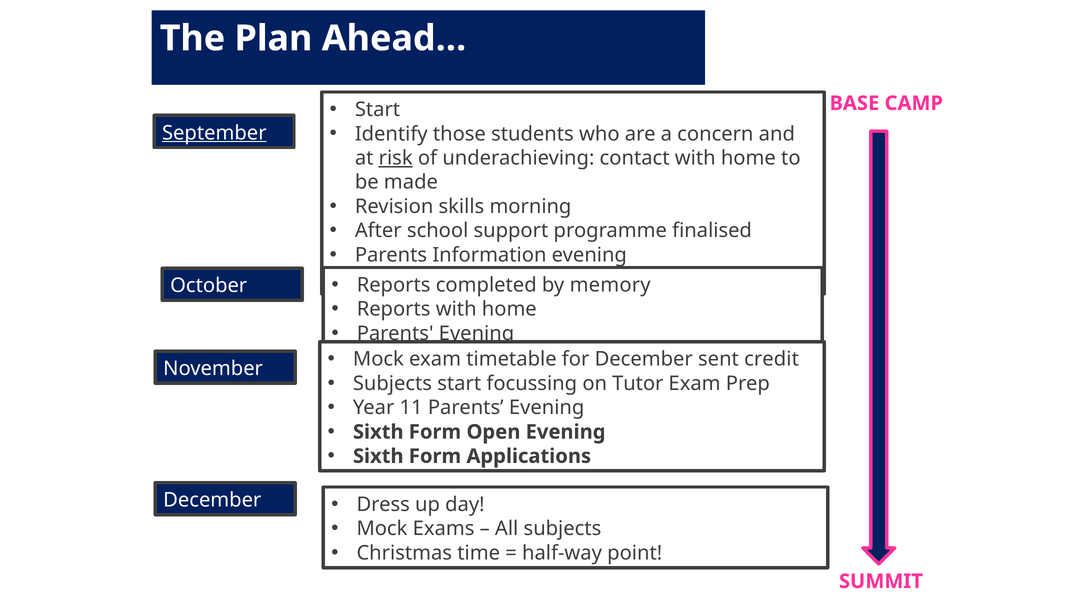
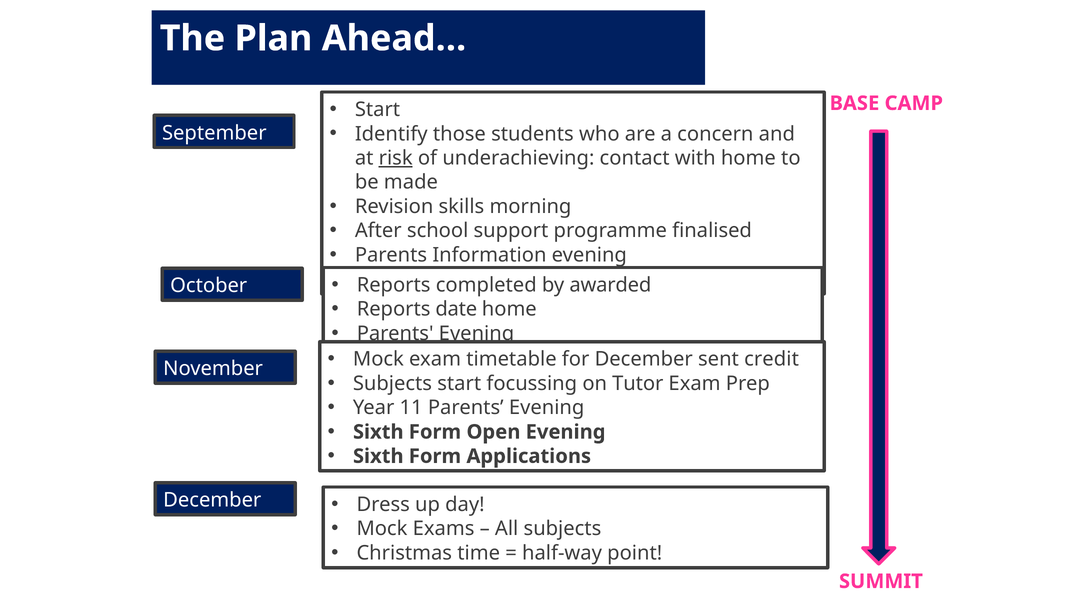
September underline: present -> none (214, 133)
memory: memory -> awarded (610, 285)
Reports with: with -> date (456, 309)
